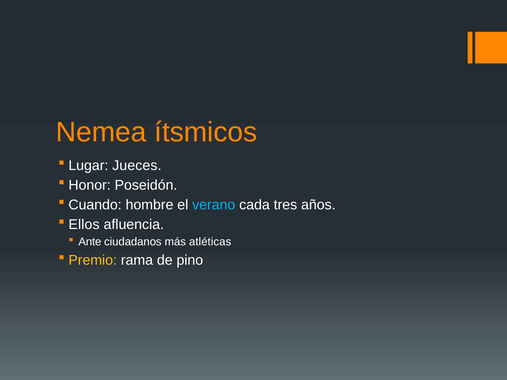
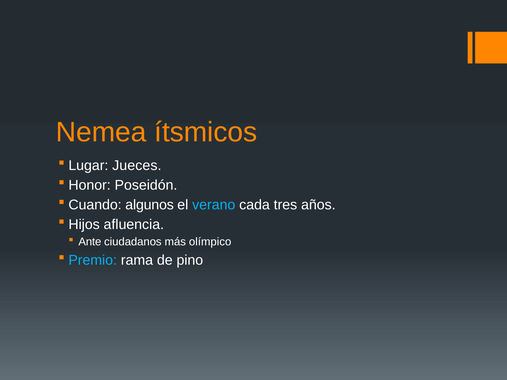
hombre: hombre -> algunos (150, 205)
Ellos: Ellos -> Hijos (84, 225)
atléticas: atléticas -> olímpico (210, 242)
Premio colour: yellow -> light blue (93, 260)
